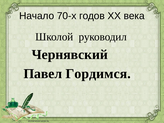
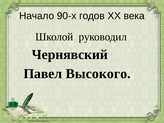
70-х: 70-х -> 90-х (67, 16)
Гордимся: Гордимся -> Высокого (98, 74)
